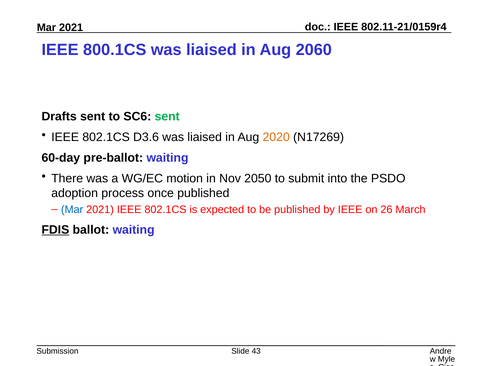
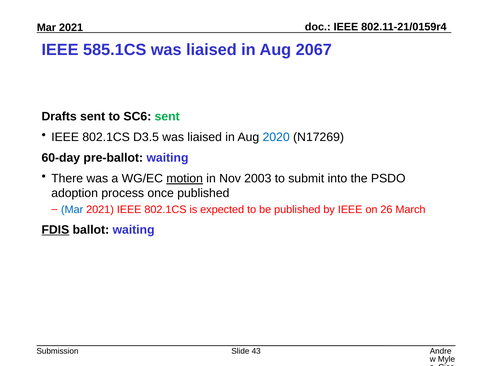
800.1CS: 800.1CS -> 585.1CS (115, 50)
2060: 2060 -> 2067 (314, 50)
D3.6: D3.6 -> D3.5 (146, 137)
2020 colour: orange -> blue (276, 137)
motion underline: none -> present (185, 179)
2050: 2050 -> 2003 (258, 179)
